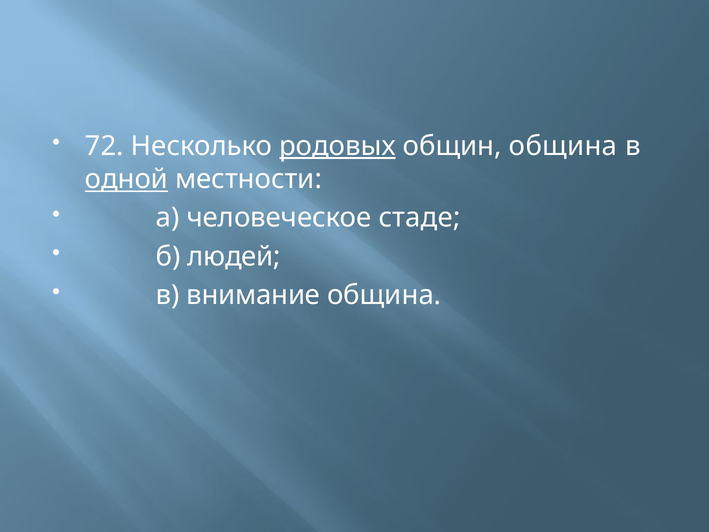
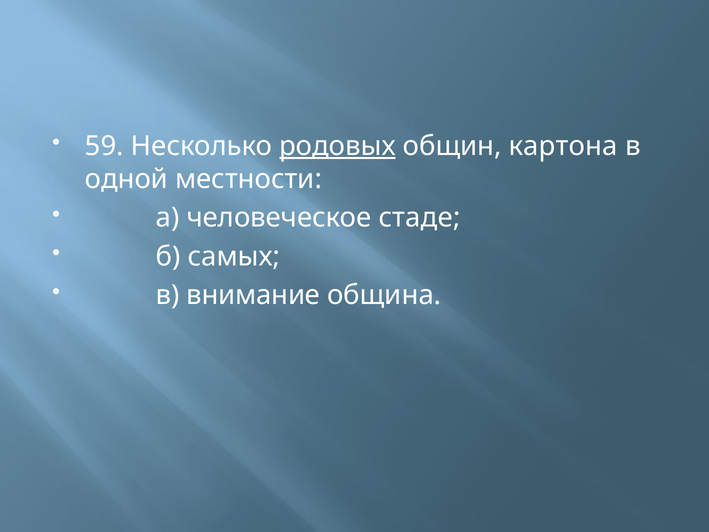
72: 72 -> 59 (104, 146)
общин община: община -> картона (563, 146)
одной underline: present -> none (127, 179)
людей: людей -> самых (234, 256)
